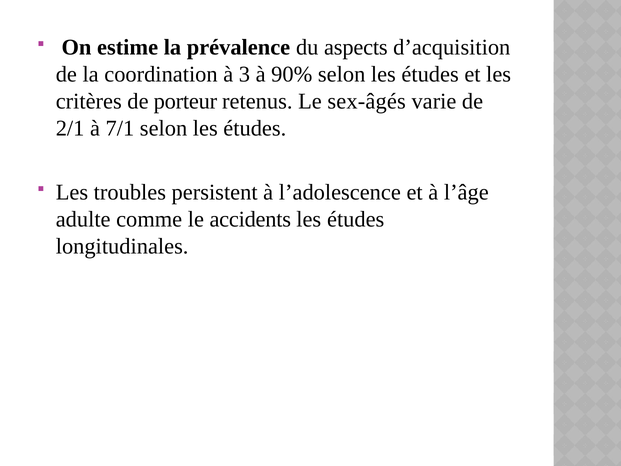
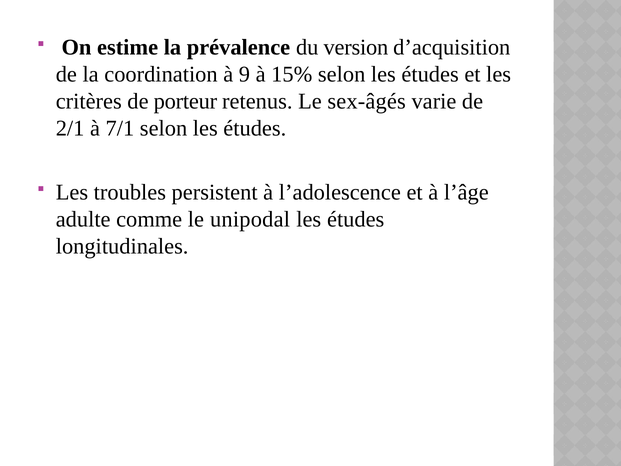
aspects: aspects -> version (356, 47)
3: 3 -> 9 (244, 74)
90%: 90% -> 15% (292, 74)
accidents: accidents -> unipodal (250, 219)
